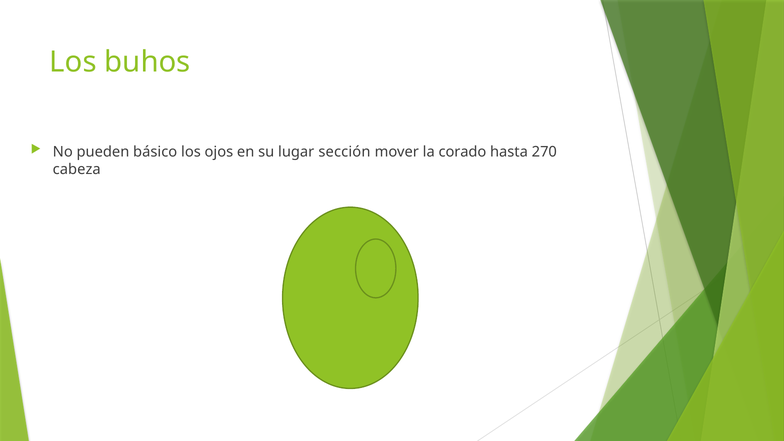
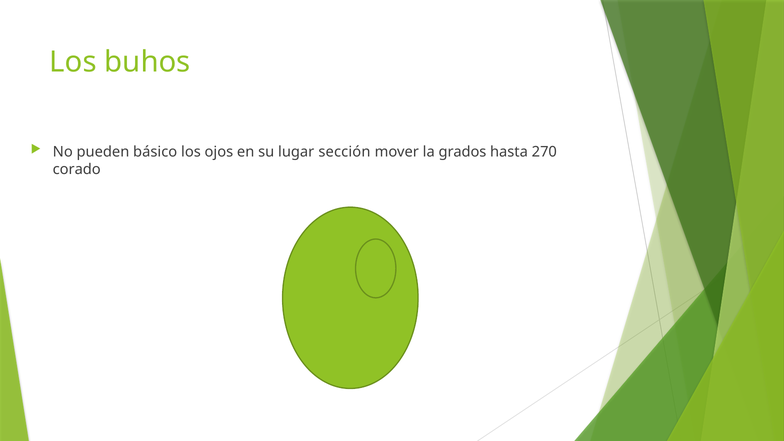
corado: corado -> grados (462, 152)
cabeza: cabeza -> corado (77, 169)
